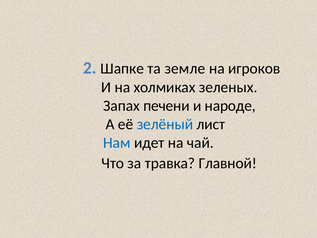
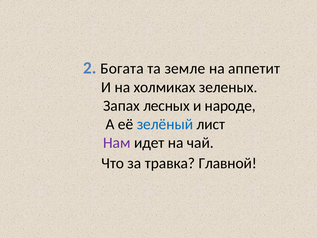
Шапке: Шапке -> Богата (122, 68)
игроков: игроков -> аппетит (254, 68)
печени: печени -> лесных (166, 106)
Нам colour: blue -> purple (117, 143)
